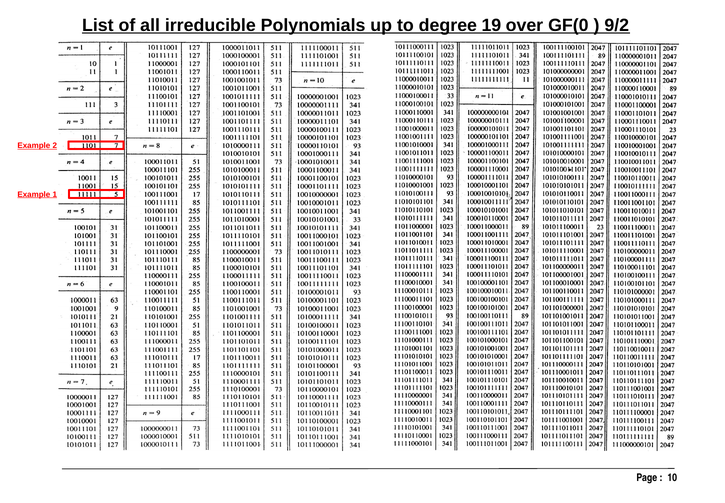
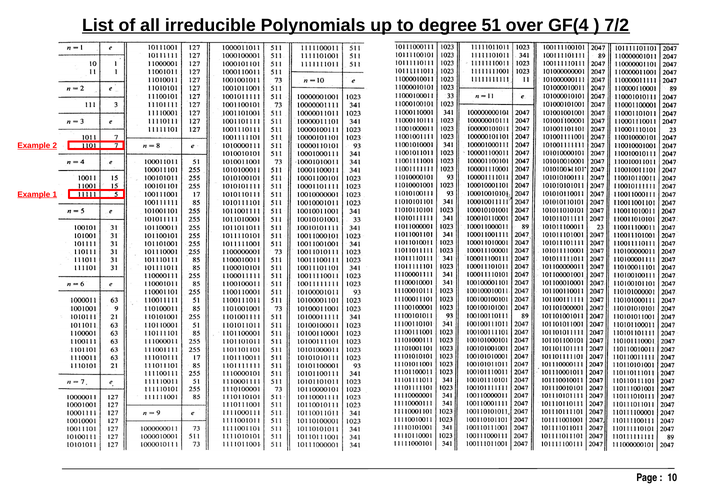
19: 19 -> 51 (491, 25)
GF(0: GF(0 -> GF(4 (568, 25)
9/2: 9/2 -> 7/2 (617, 25)
